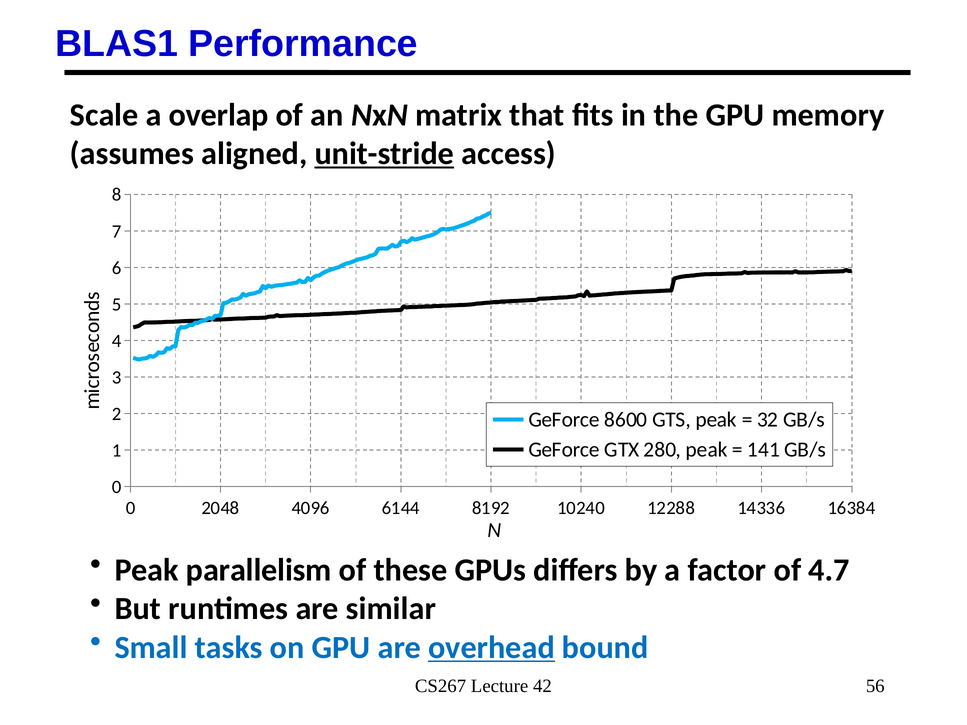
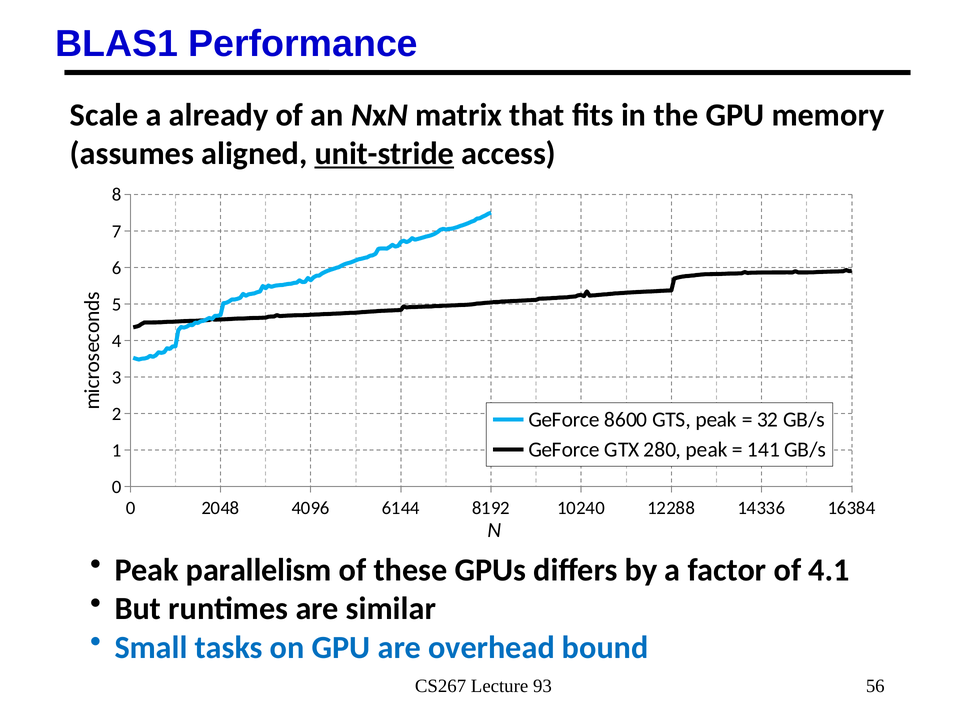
overlap: overlap -> already (219, 115)
4.7: 4.7 -> 4.1 (829, 570)
overhead underline: present -> none (491, 648)
42: 42 -> 93 (542, 686)
